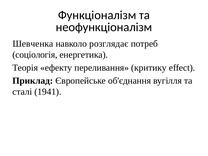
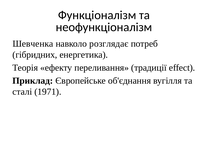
соціологія: соціологія -> гібридних (35, 55)
критику: критику -> традиції (149, 68)
1941: 1941 -> 1971 (48, 92)
